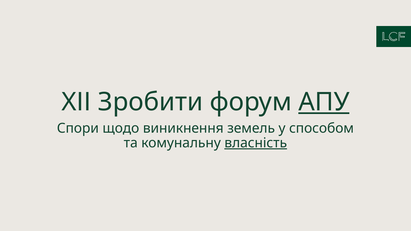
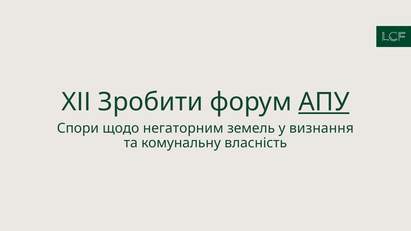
виникнення: виникнення -> негаторним (183, 128)
способом: способом -> визнання (321, 128)
власність underline: present -> none (256, 143)
